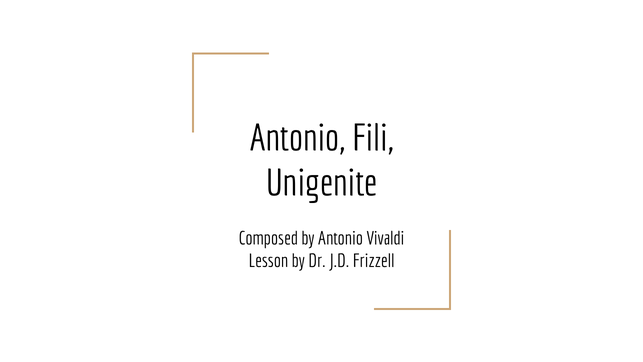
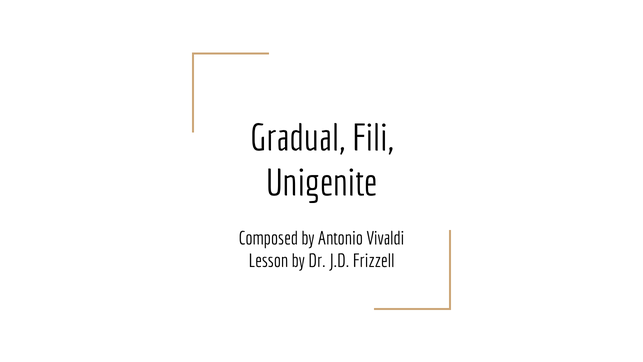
Antonio: Antonio -> Gradual (297, 138)
